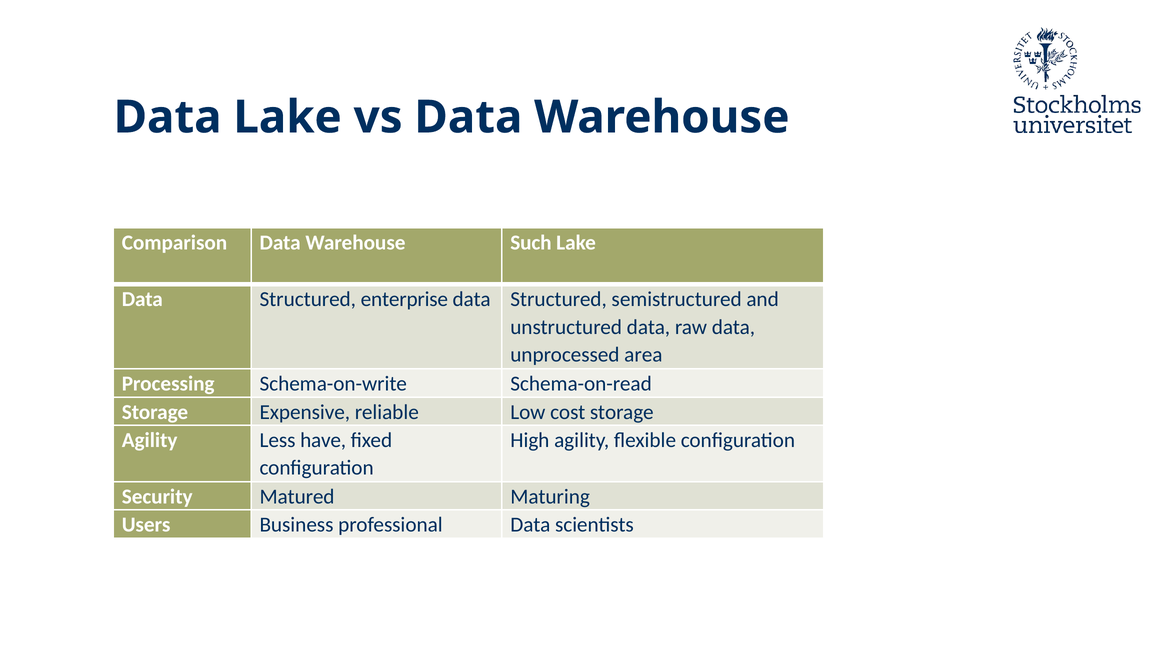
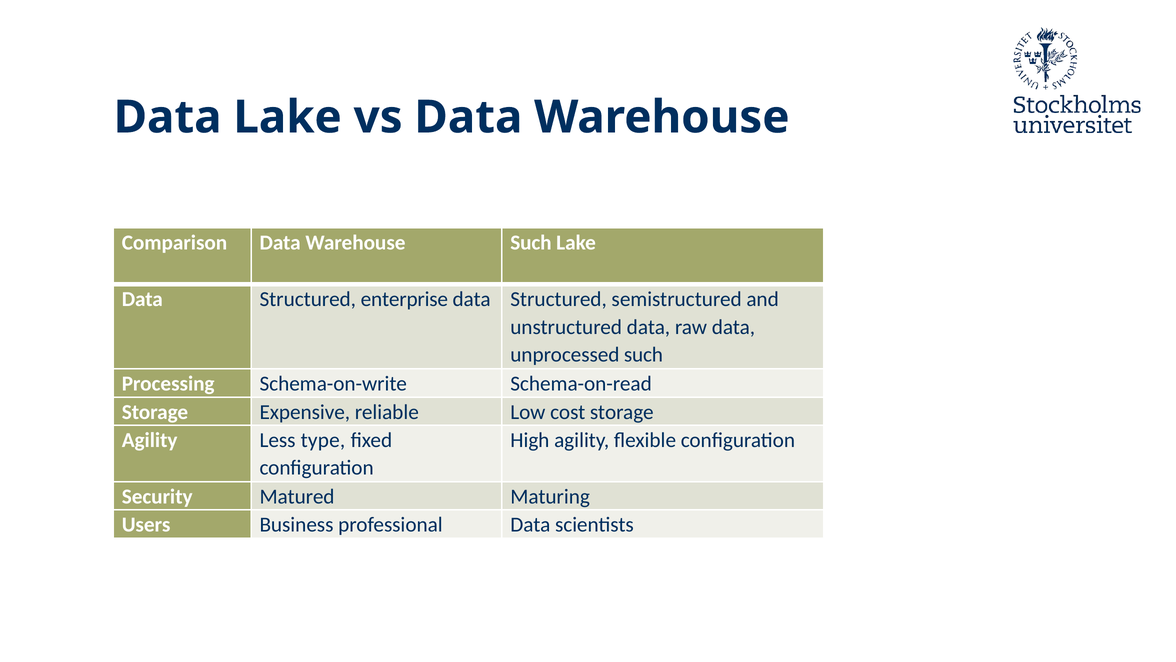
unprocessed area: area -> such (643, 354)
have: have -> type (323, 440)
